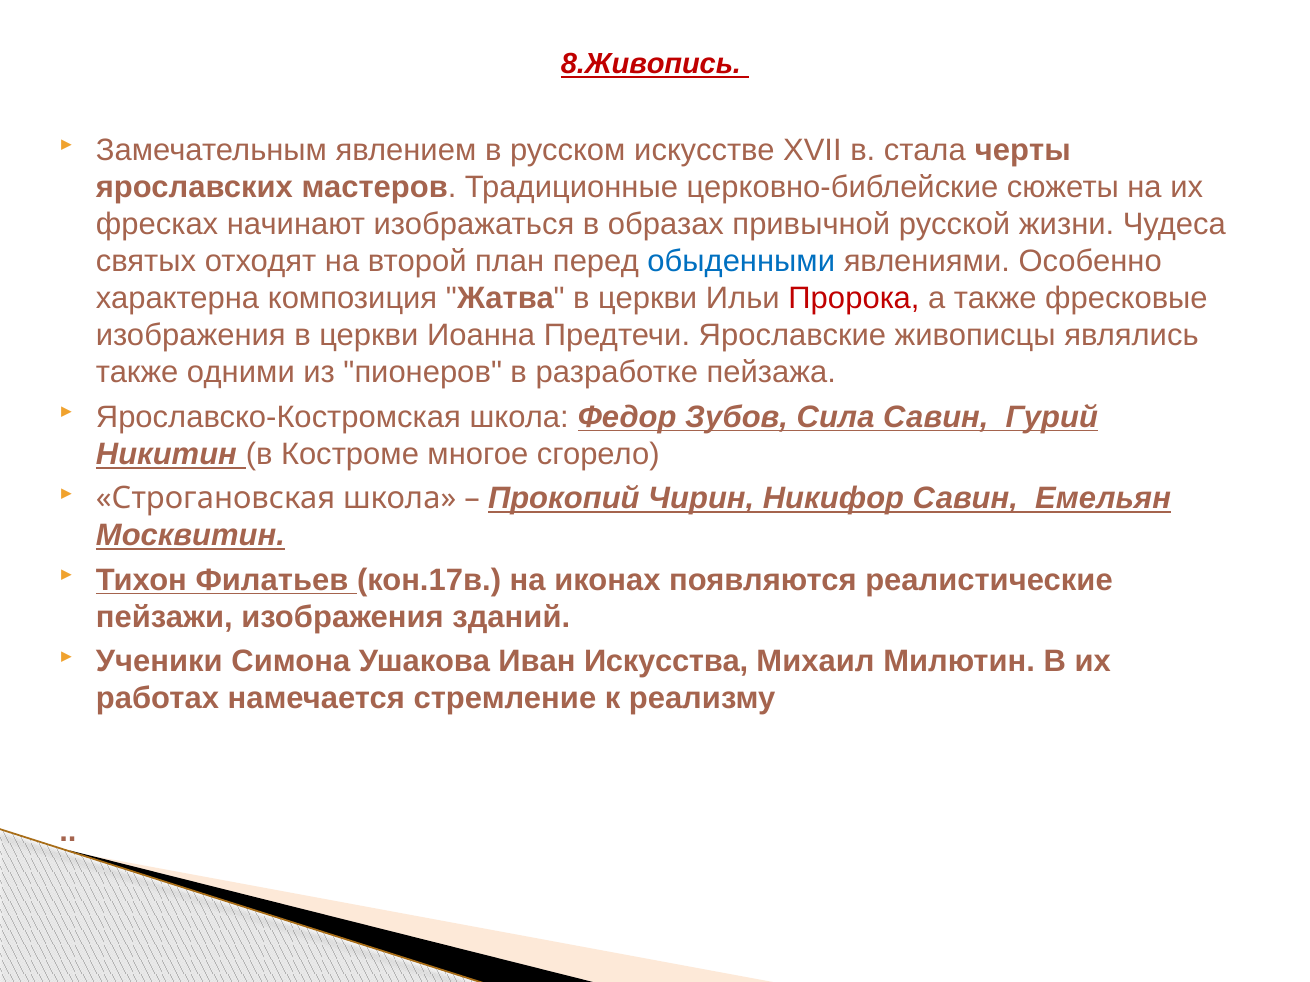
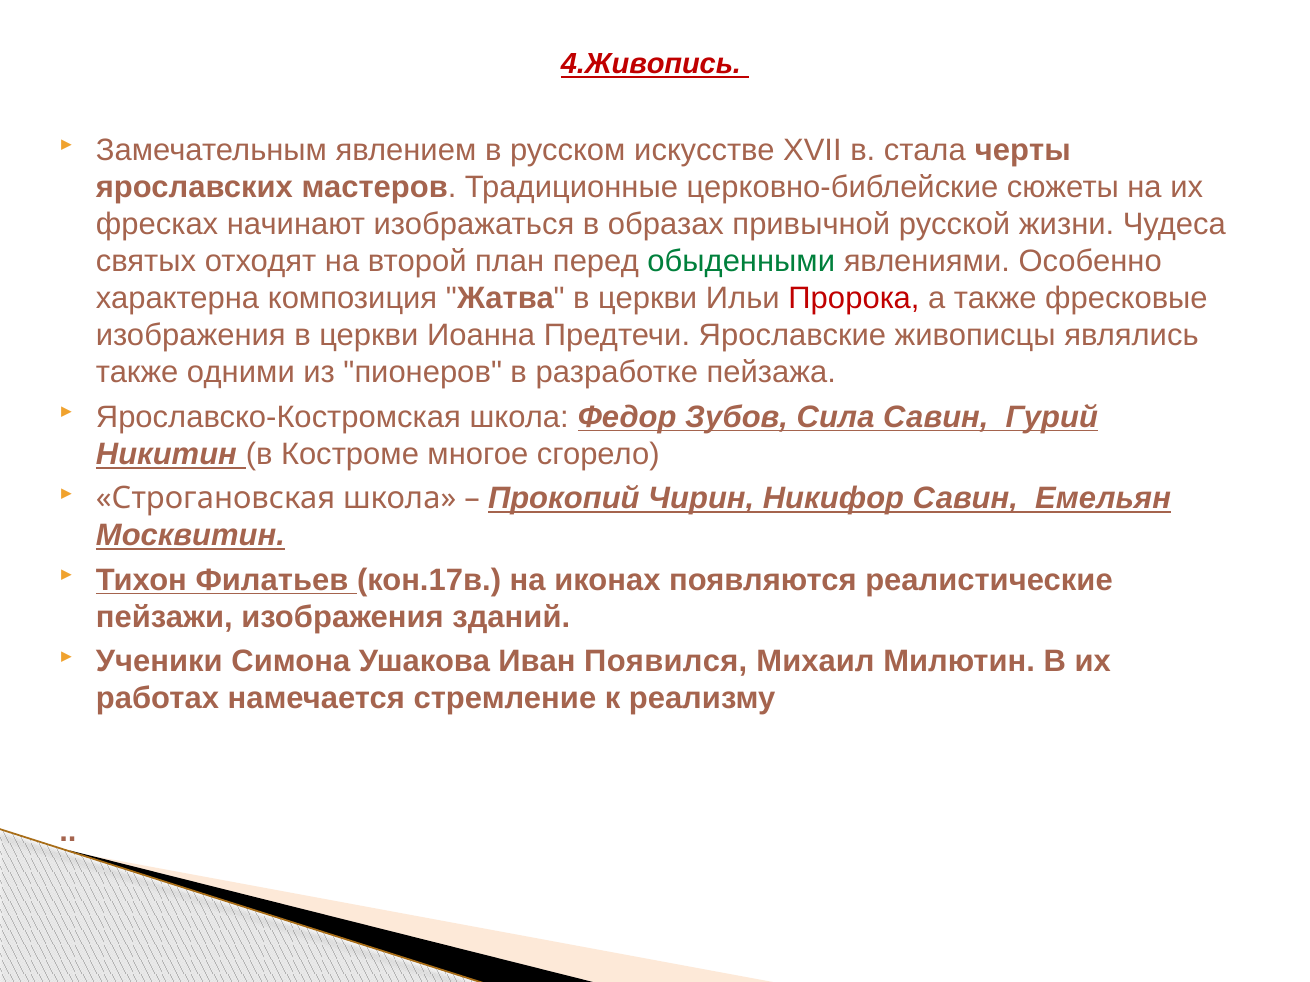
8.Живопись: 8.Живопись -> 4.Живопись (651, 64)
обыденными colour: blue -> green (741, 261)
Искусства: Искусства -> Появился (666, 662)
